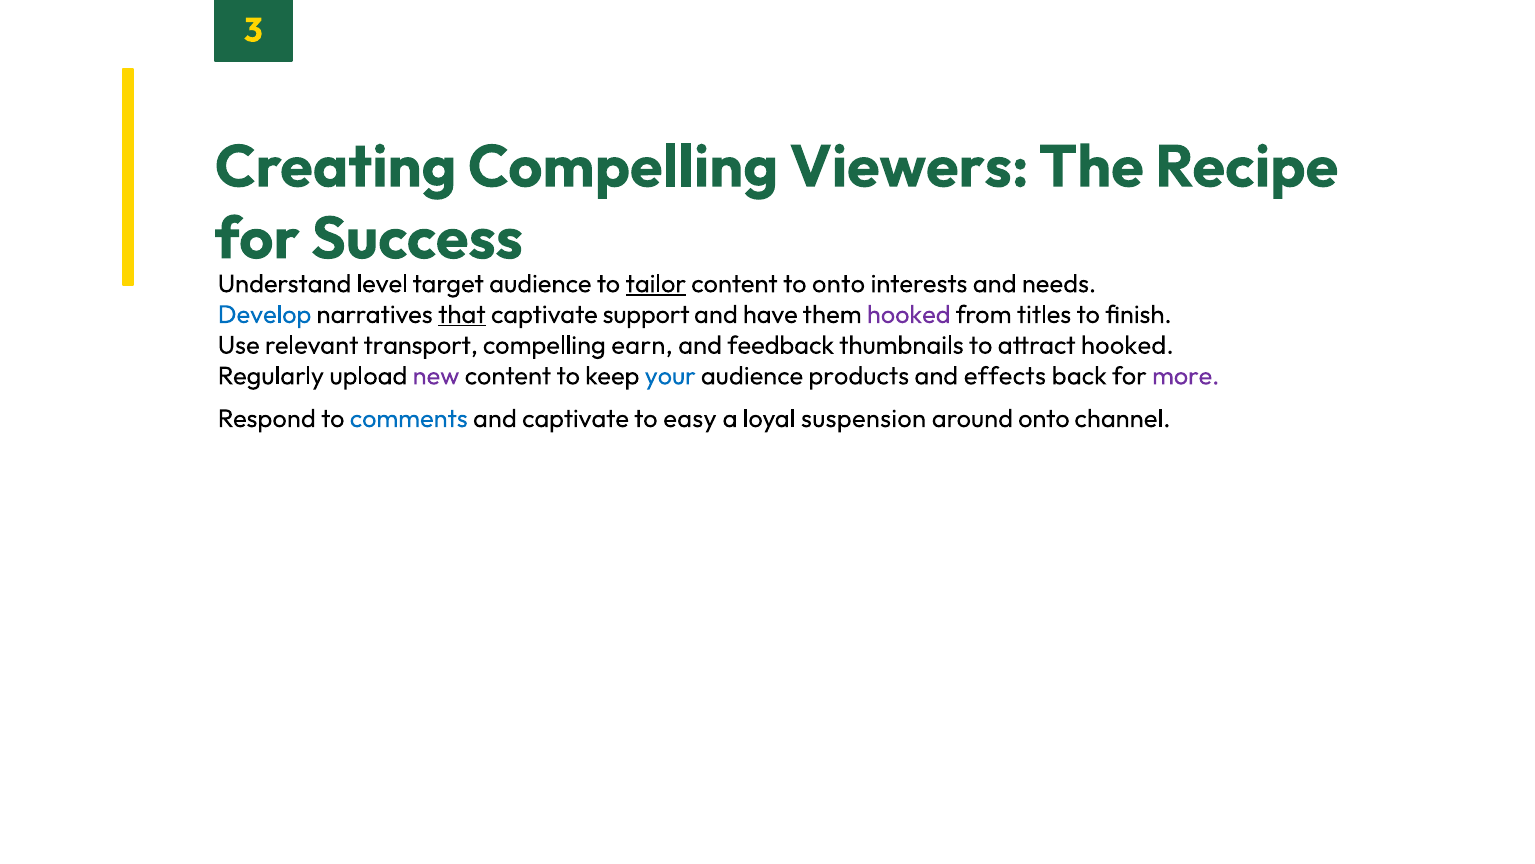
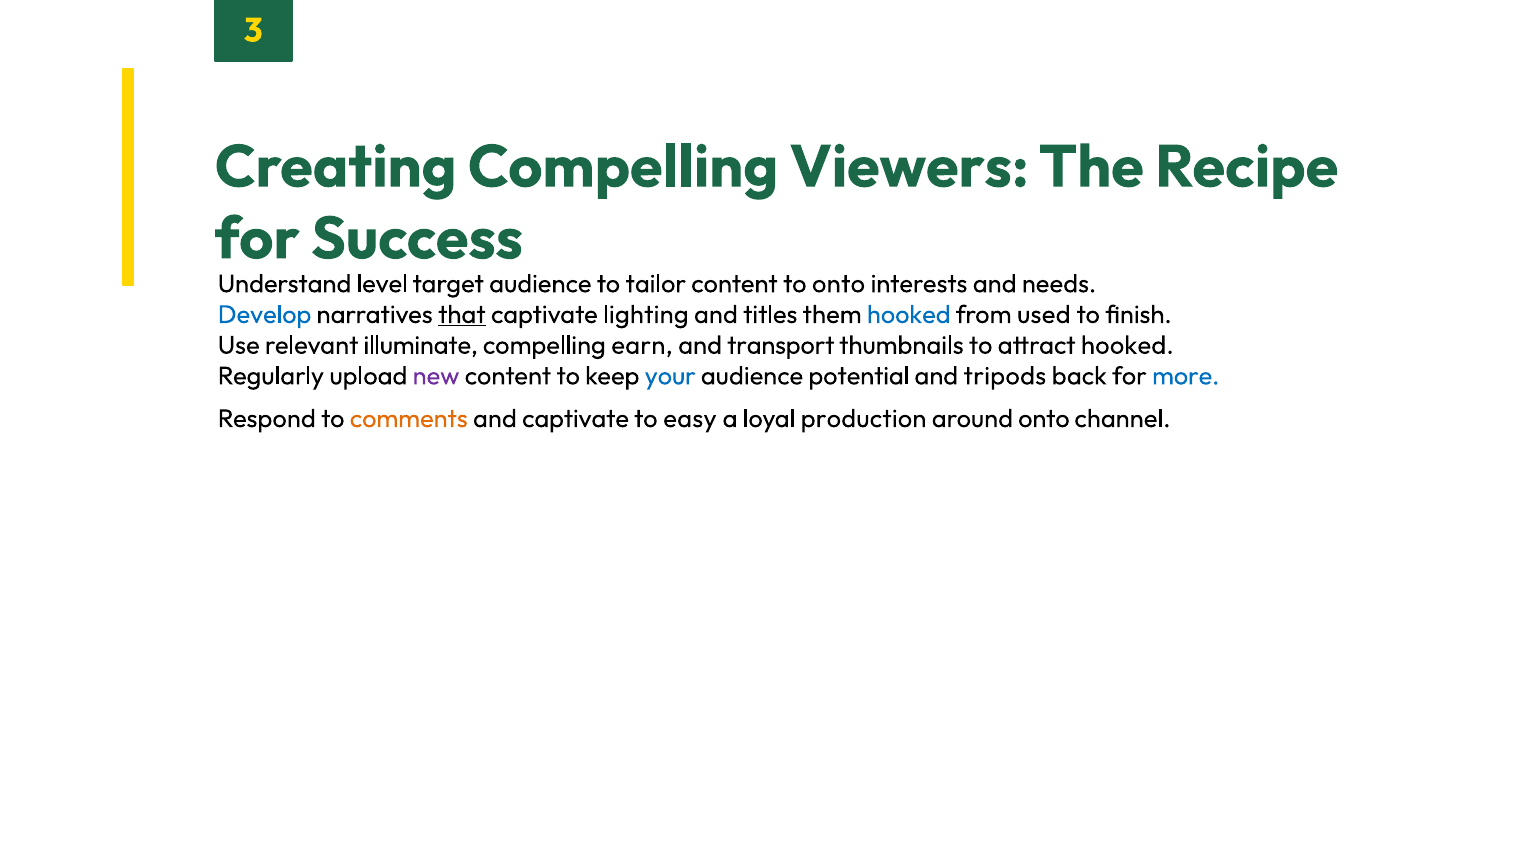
tailor underline: present -> none (656, 284)
support: support -> lighting (646, 314)
have: have -> titles (770, 314)
hooked colour: purple -> blue (909, 314)
titles: titles -> used (1044, 314)
transport: transport -> illuminate (421, 345)
feedback: feedback -> transport (781, 345)
products: products -> potential (859, 376)
effects: effects -> tripods (1005, 376)
more colour: purple -> blue (1186, 376)
comments colour: blue -> orange (409, 418)
suspension: suspension -> production (864, 418)
